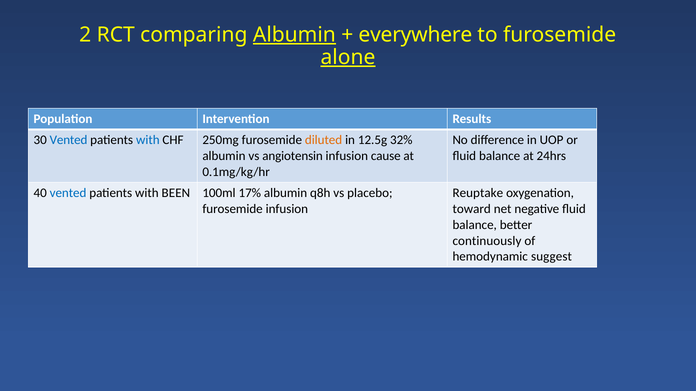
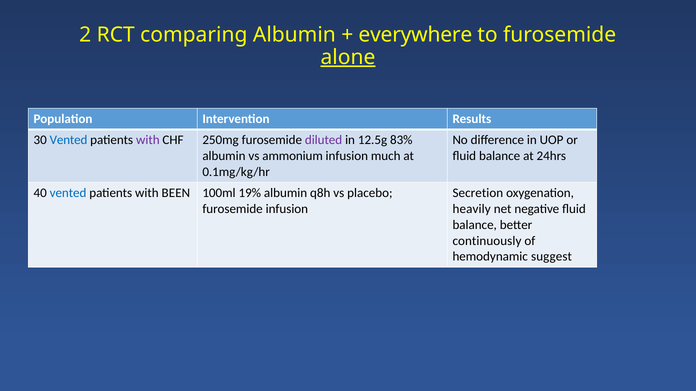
Albumin underline: present -> none (294, 35)
with colour: blue -> purple (148, 140)
diluted colour: orange -> purple (324, 140)
32%: 32% -> 83% (401, 140)
angiotensin: angiotensin -> ammonium (293, 156)
cause: cause -> much (386, 156)
17%: 17% -> 19% (250, 193)
Reuptake: Reuptake -> Secretion (478, 193)
toward: toward -> heavily (472, 209)
